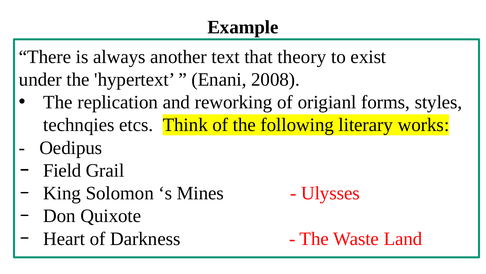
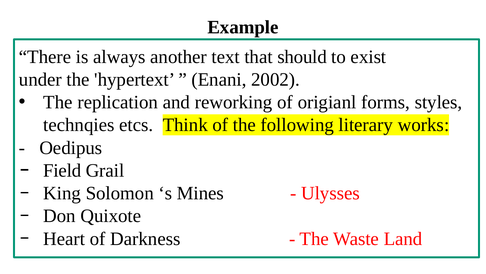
theory: theory -> should (302, 57)
2008: 2008 -> 2002 (276, 79)
